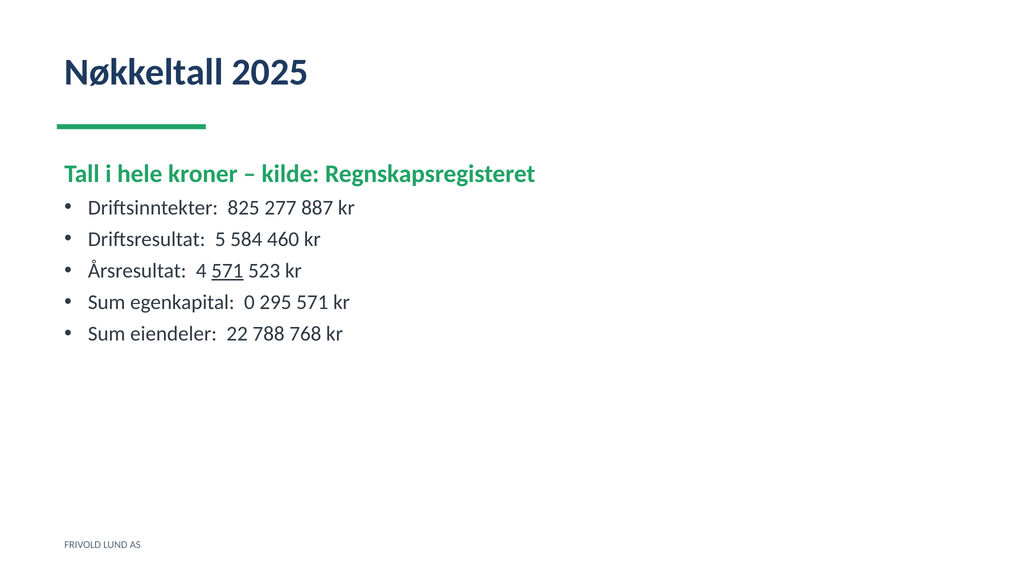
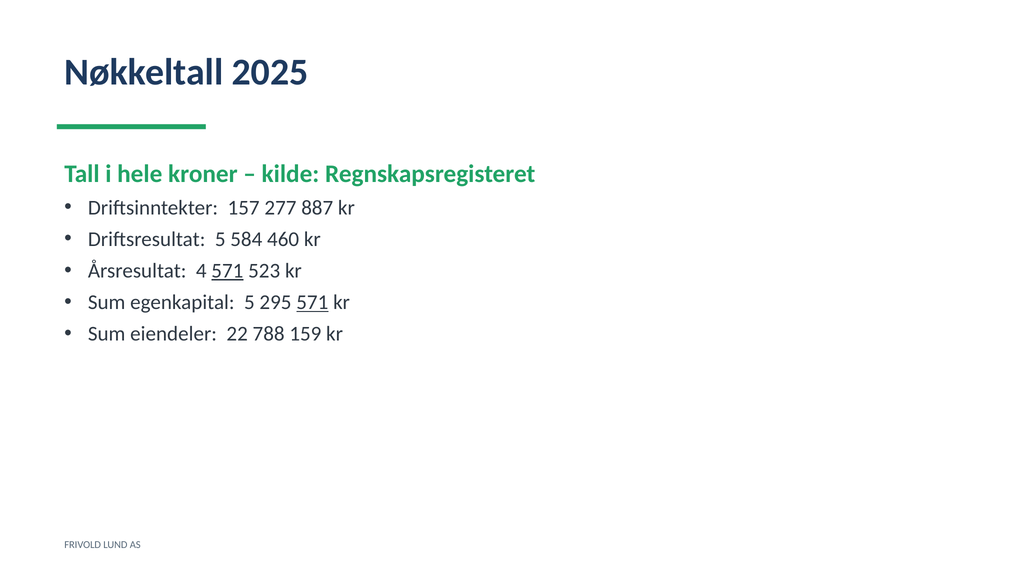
825: 825 -> 157 (244, 208)
egenkapital 0: 0 -> 5 (249, 302)
571 underline: none -> present (312, 302)
768: 768 -> 159 (305, 334)
